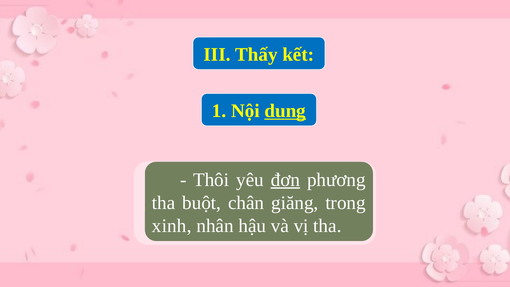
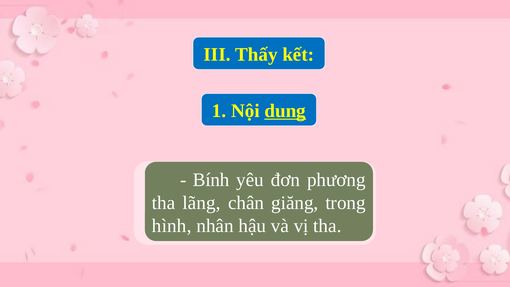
Thôi: Thôi -> Bính (211, 180)
đơn underline: present -> none (285, 180)
buột: buột -> lãng (202, 203)
xinh: xinh -> hình (172, 226)
